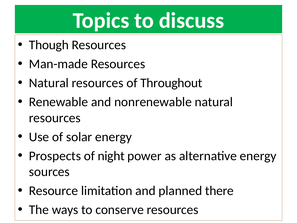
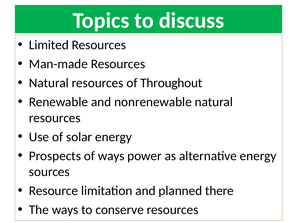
Though: Though -> Limited (49, 45)
of night: night -> ways (111, 156)
